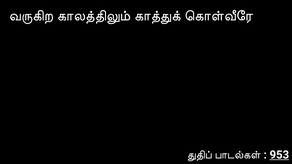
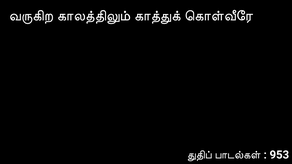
953 underline: present -> none (279, 155)
